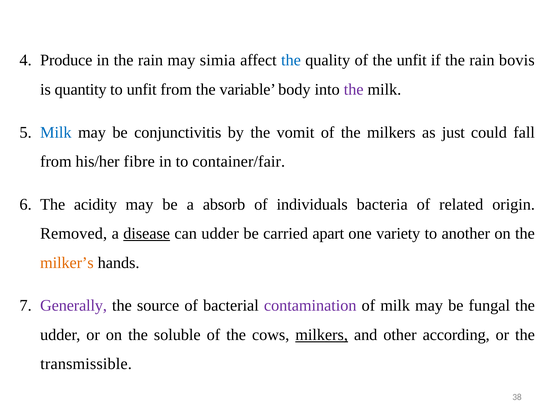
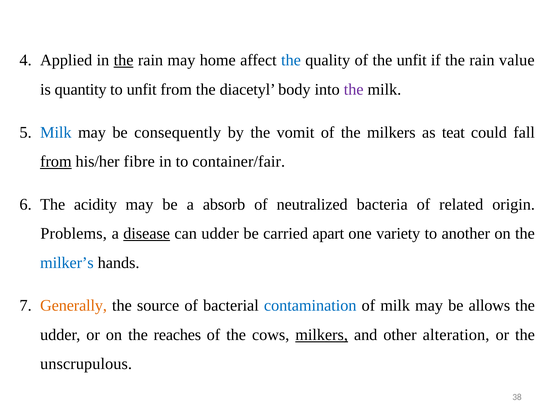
Produce: Produce -> Applied (66, 60)
the underline: none -> present (124, 60)
simia: simia -> home (218, 60)
bovis: bovis -> value (517, 60)
variable: variable -> diacetyl (248, 89)
conjunctivitis: conjunctivitis -> consequently (178, 132)
just: just -> teat (453, 132)
from underline: none -> present (56, 162)
individuals: individuals -> neutralized (312, 205)
Removed: Removed -> Problems (74, 234)
milker’s colour: orange -> blue (67, 263)
Generally colour: purple -> orange (74, 306)
contamination colour: purple -> blue (310, 306)
fungal: fungal -> allows (489, 306)
soluble: soluble -> reaches (177, 335)
according: according -> alteration (456, 335)
transmissible: transmissible -> unscrupulous (86, 364)
